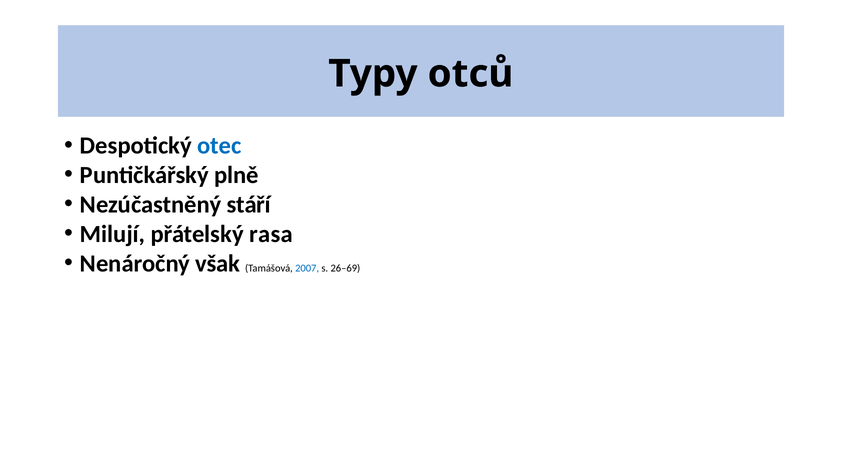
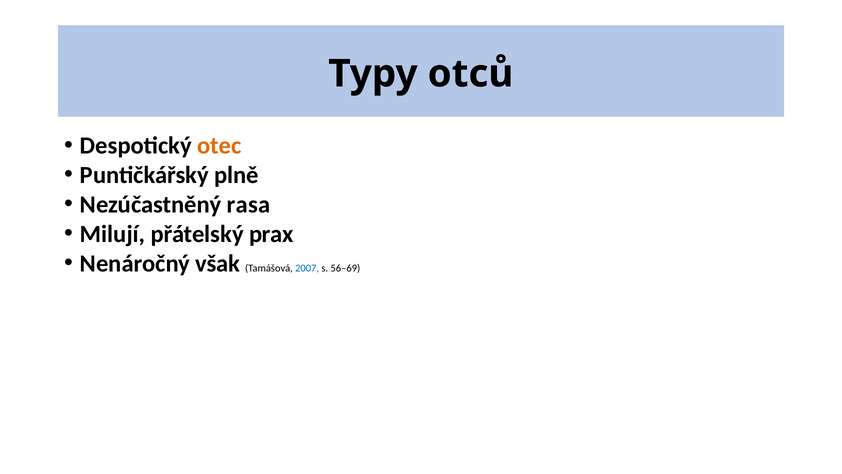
otec colour: blue -> orange (219, 146)
stáří: stáří -> rasa (249, 204)
rasa: rasa -> prax (271, 234)
26–69: 26–69 -> 56–69 (345, 268)
